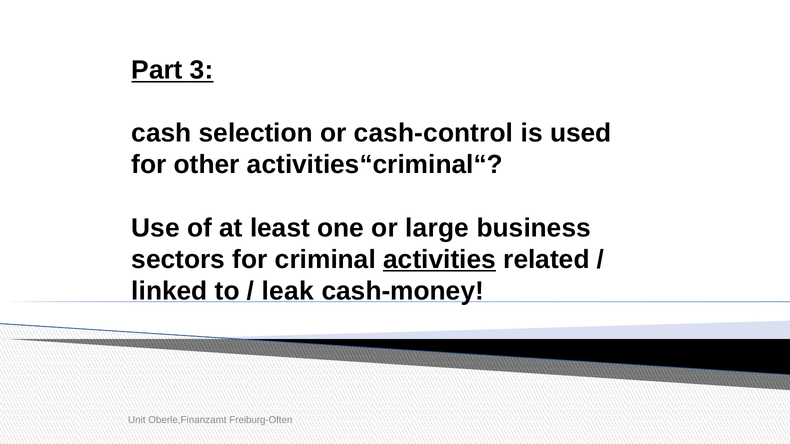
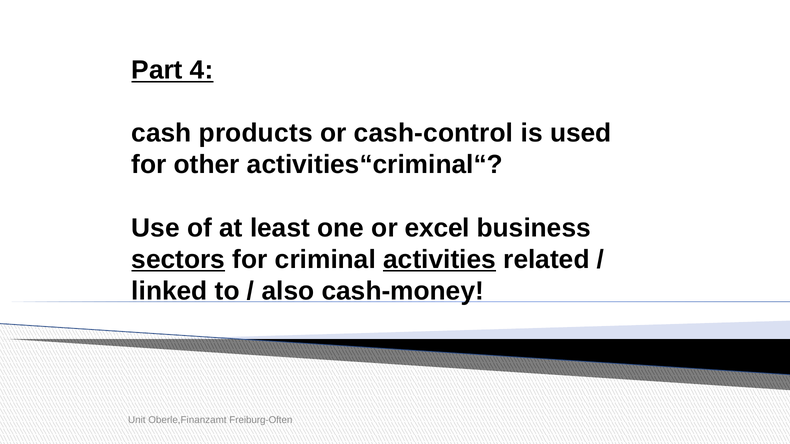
3: 3 -> 4 (202, 70)
selection: selection -> products (256, 133)
large: large -> excel (437, 228)
sectors underline: none -> present (178, 260)
leak: leak -> also (288, 291)
